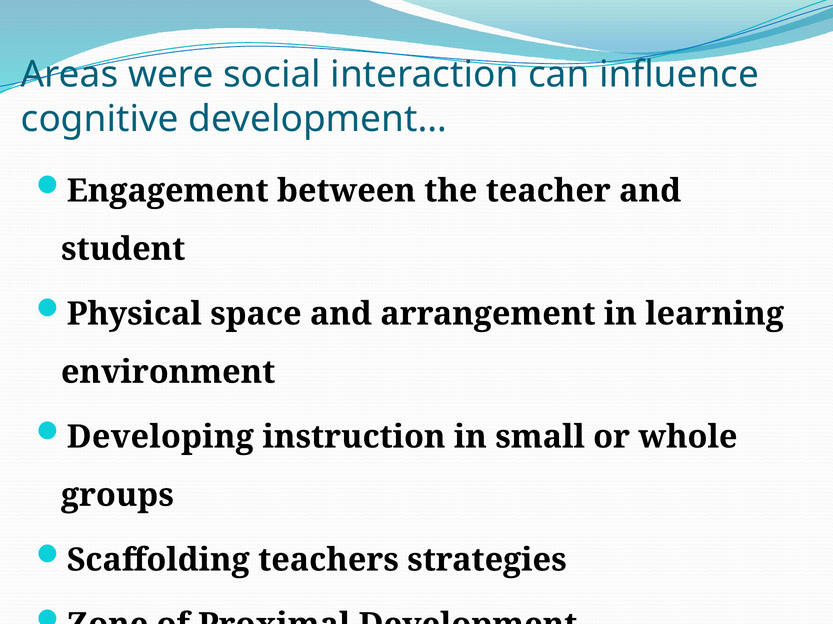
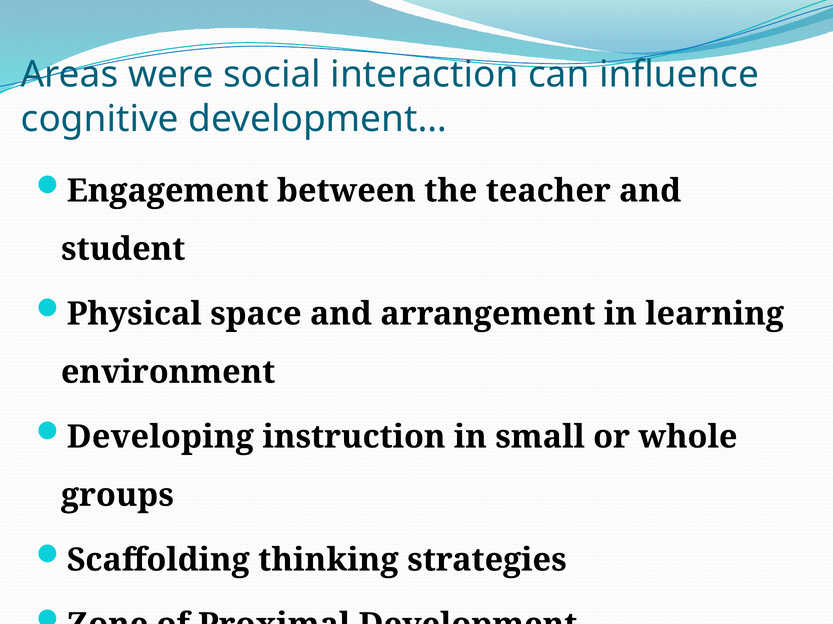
teachers: teachers -> thinking (328, 561)
